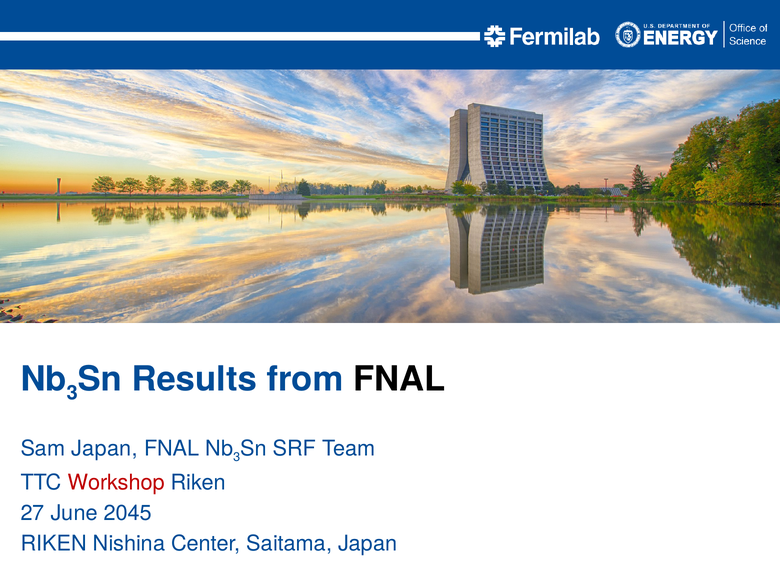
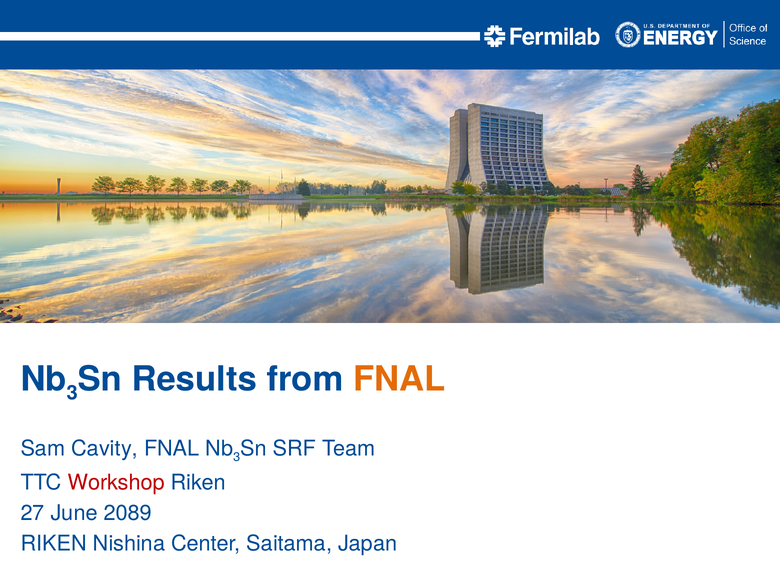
FNAL colour: black -> orange (399, 379)
Sam Japan: Japan -> Cavity (105, 449)
2045: 2045 -> 2089 (128, 513)
